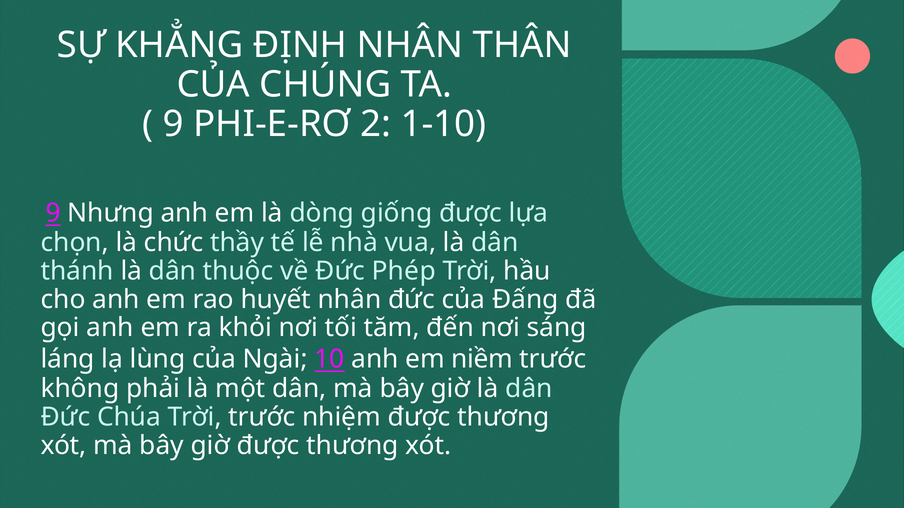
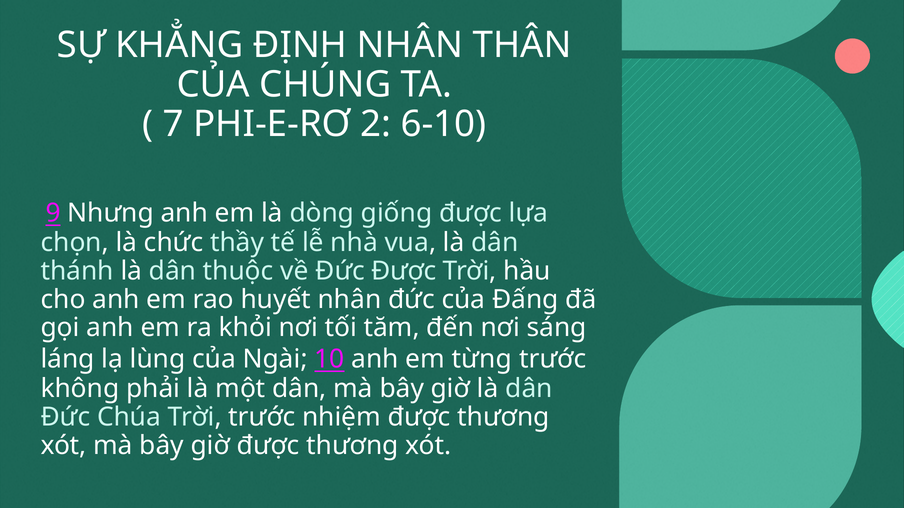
9: 9 -> 7 (173, 124)
1-10: 1-10 -> 6-10 (444, 124)
Đức Phép: Phép -> Được (404, 271)
niềm: niềm -> từng (482, 360)
